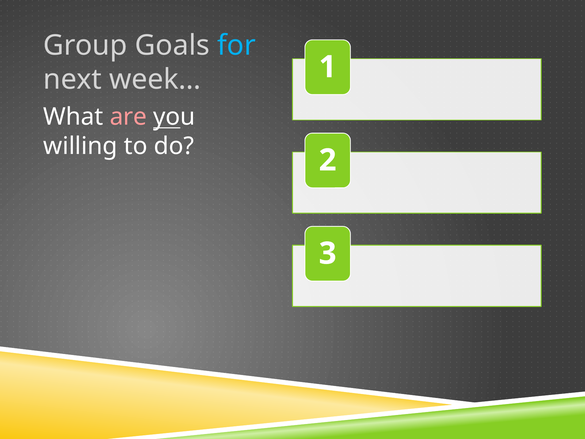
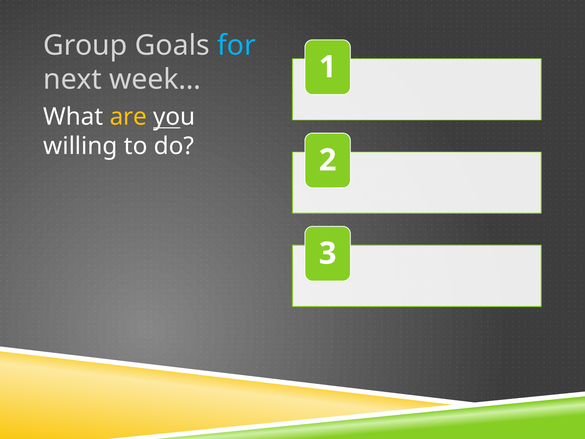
are colour: pink -> yellow (128, 117)
